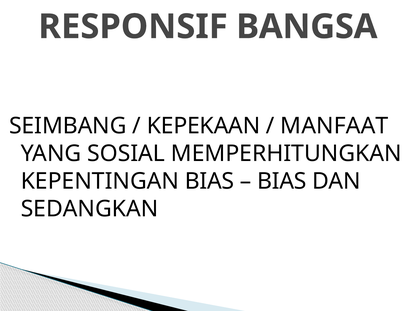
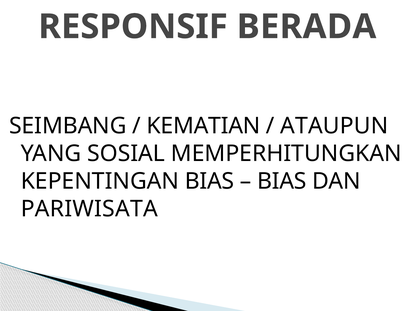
BANGSA: BANGSA -> BERADA (307, 27)
KEPEKAAN: KEPEKAAN -> KEMATIAN (203, 126)
MANFAAT: MANFAAT -> ATAUPUN (334, 126)
SEDANGKAN: SEDANGKAN -> PARIWISATA (89, 209)
